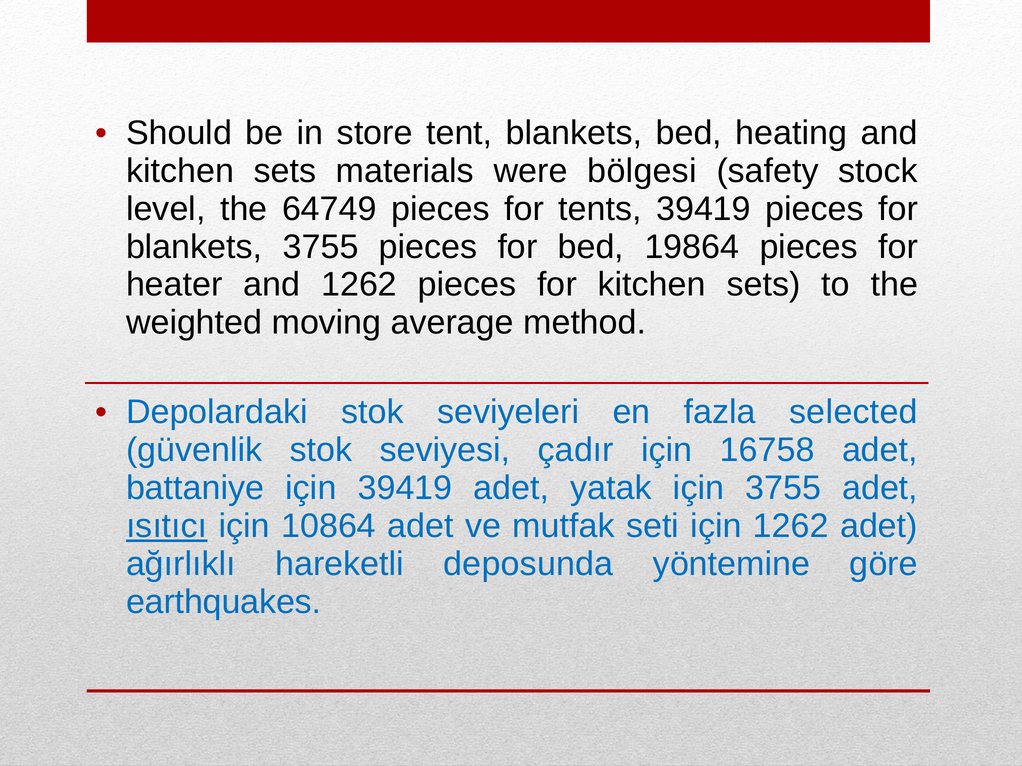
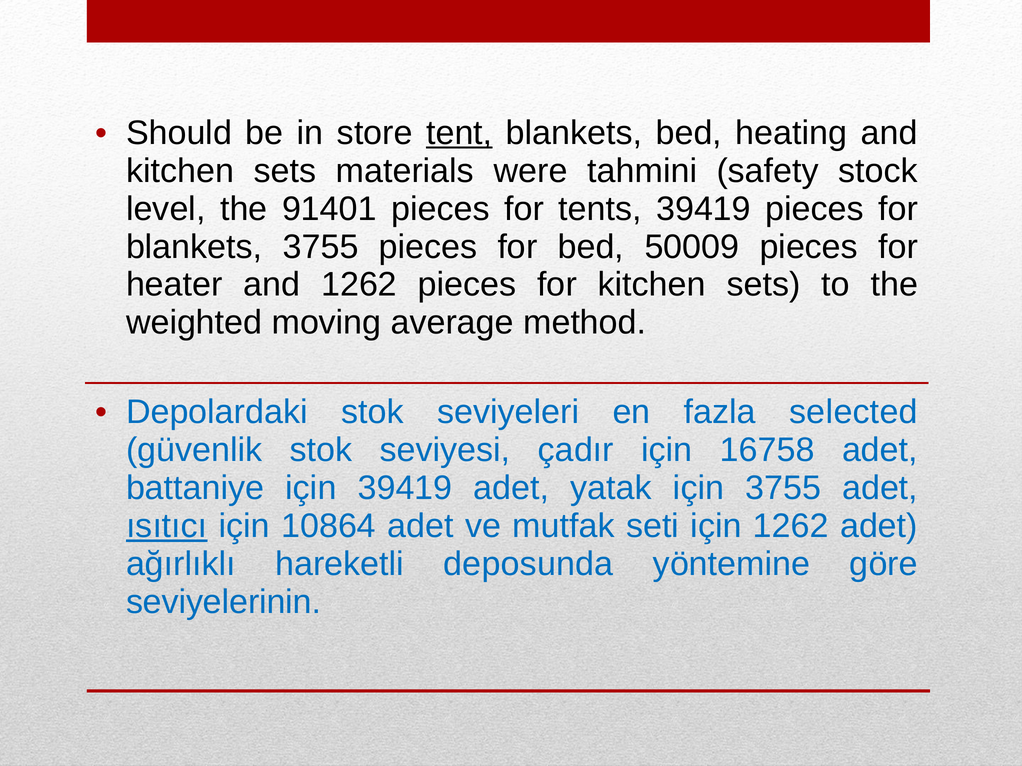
tent underline: none -> present (459, 133)
bölgesi: bölgesi -> tahmini (642, 171)
64749: 64749 -> 91401 (329, 209)
19864: 19864 -> 50009 (692, 247)
earthquakes: earthquakes -> seviyelerinin (224, 602)
